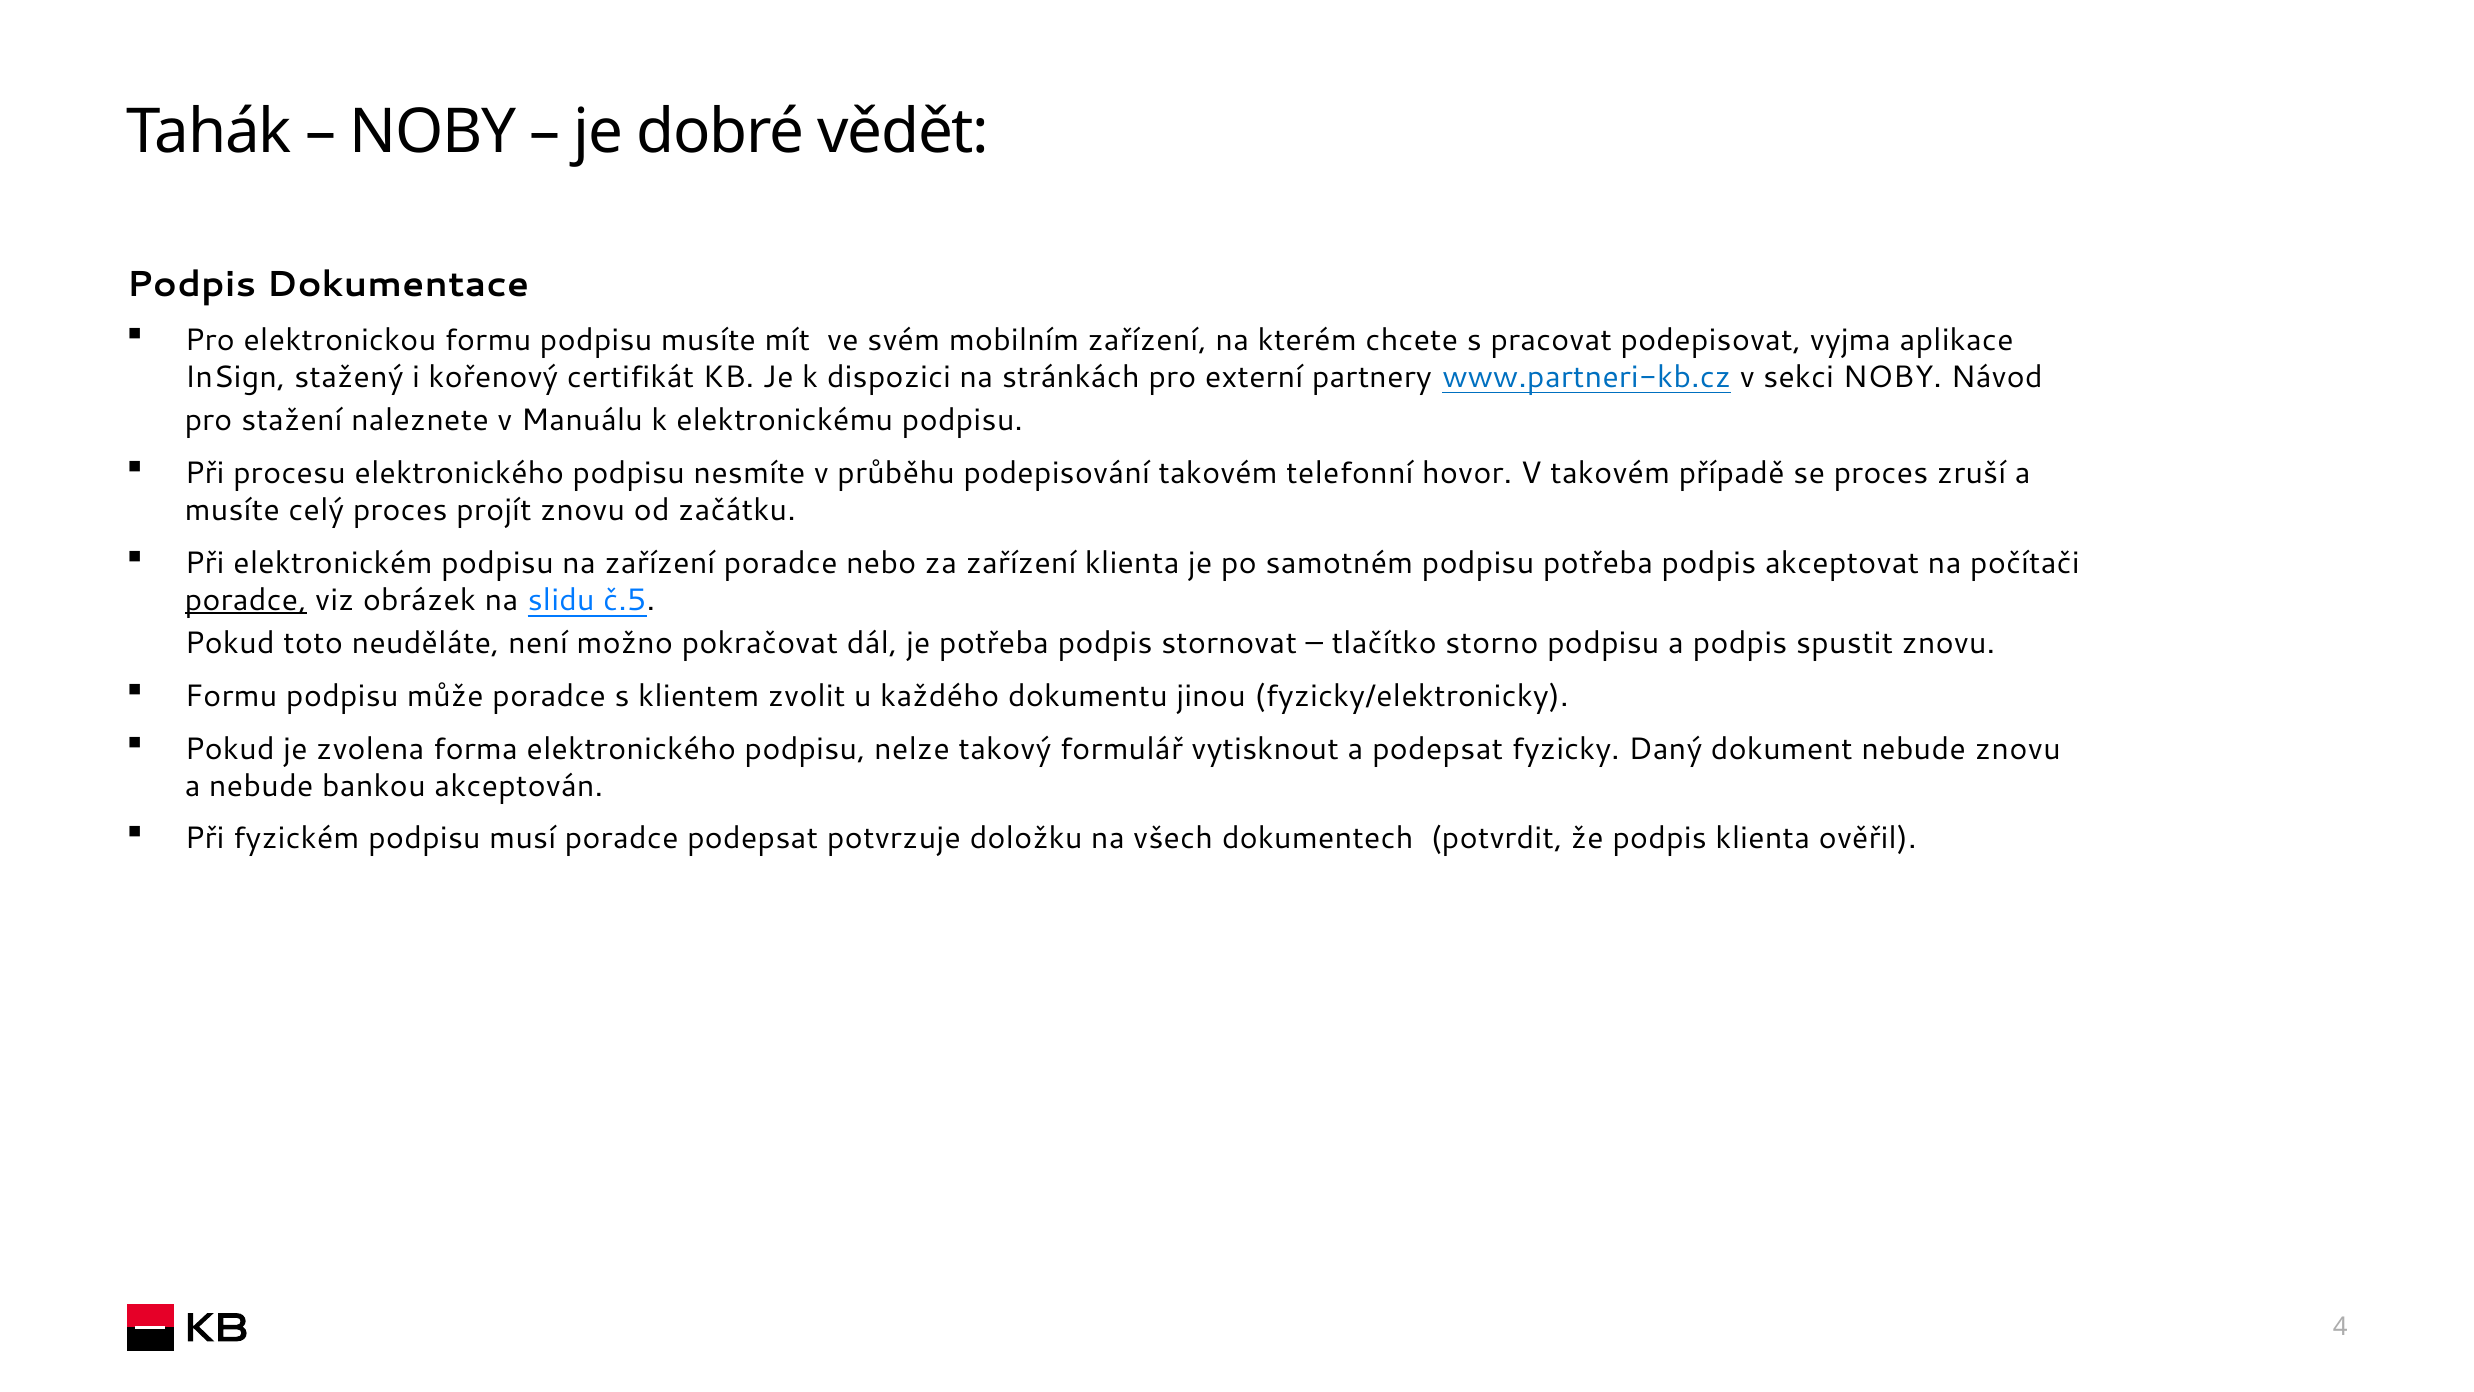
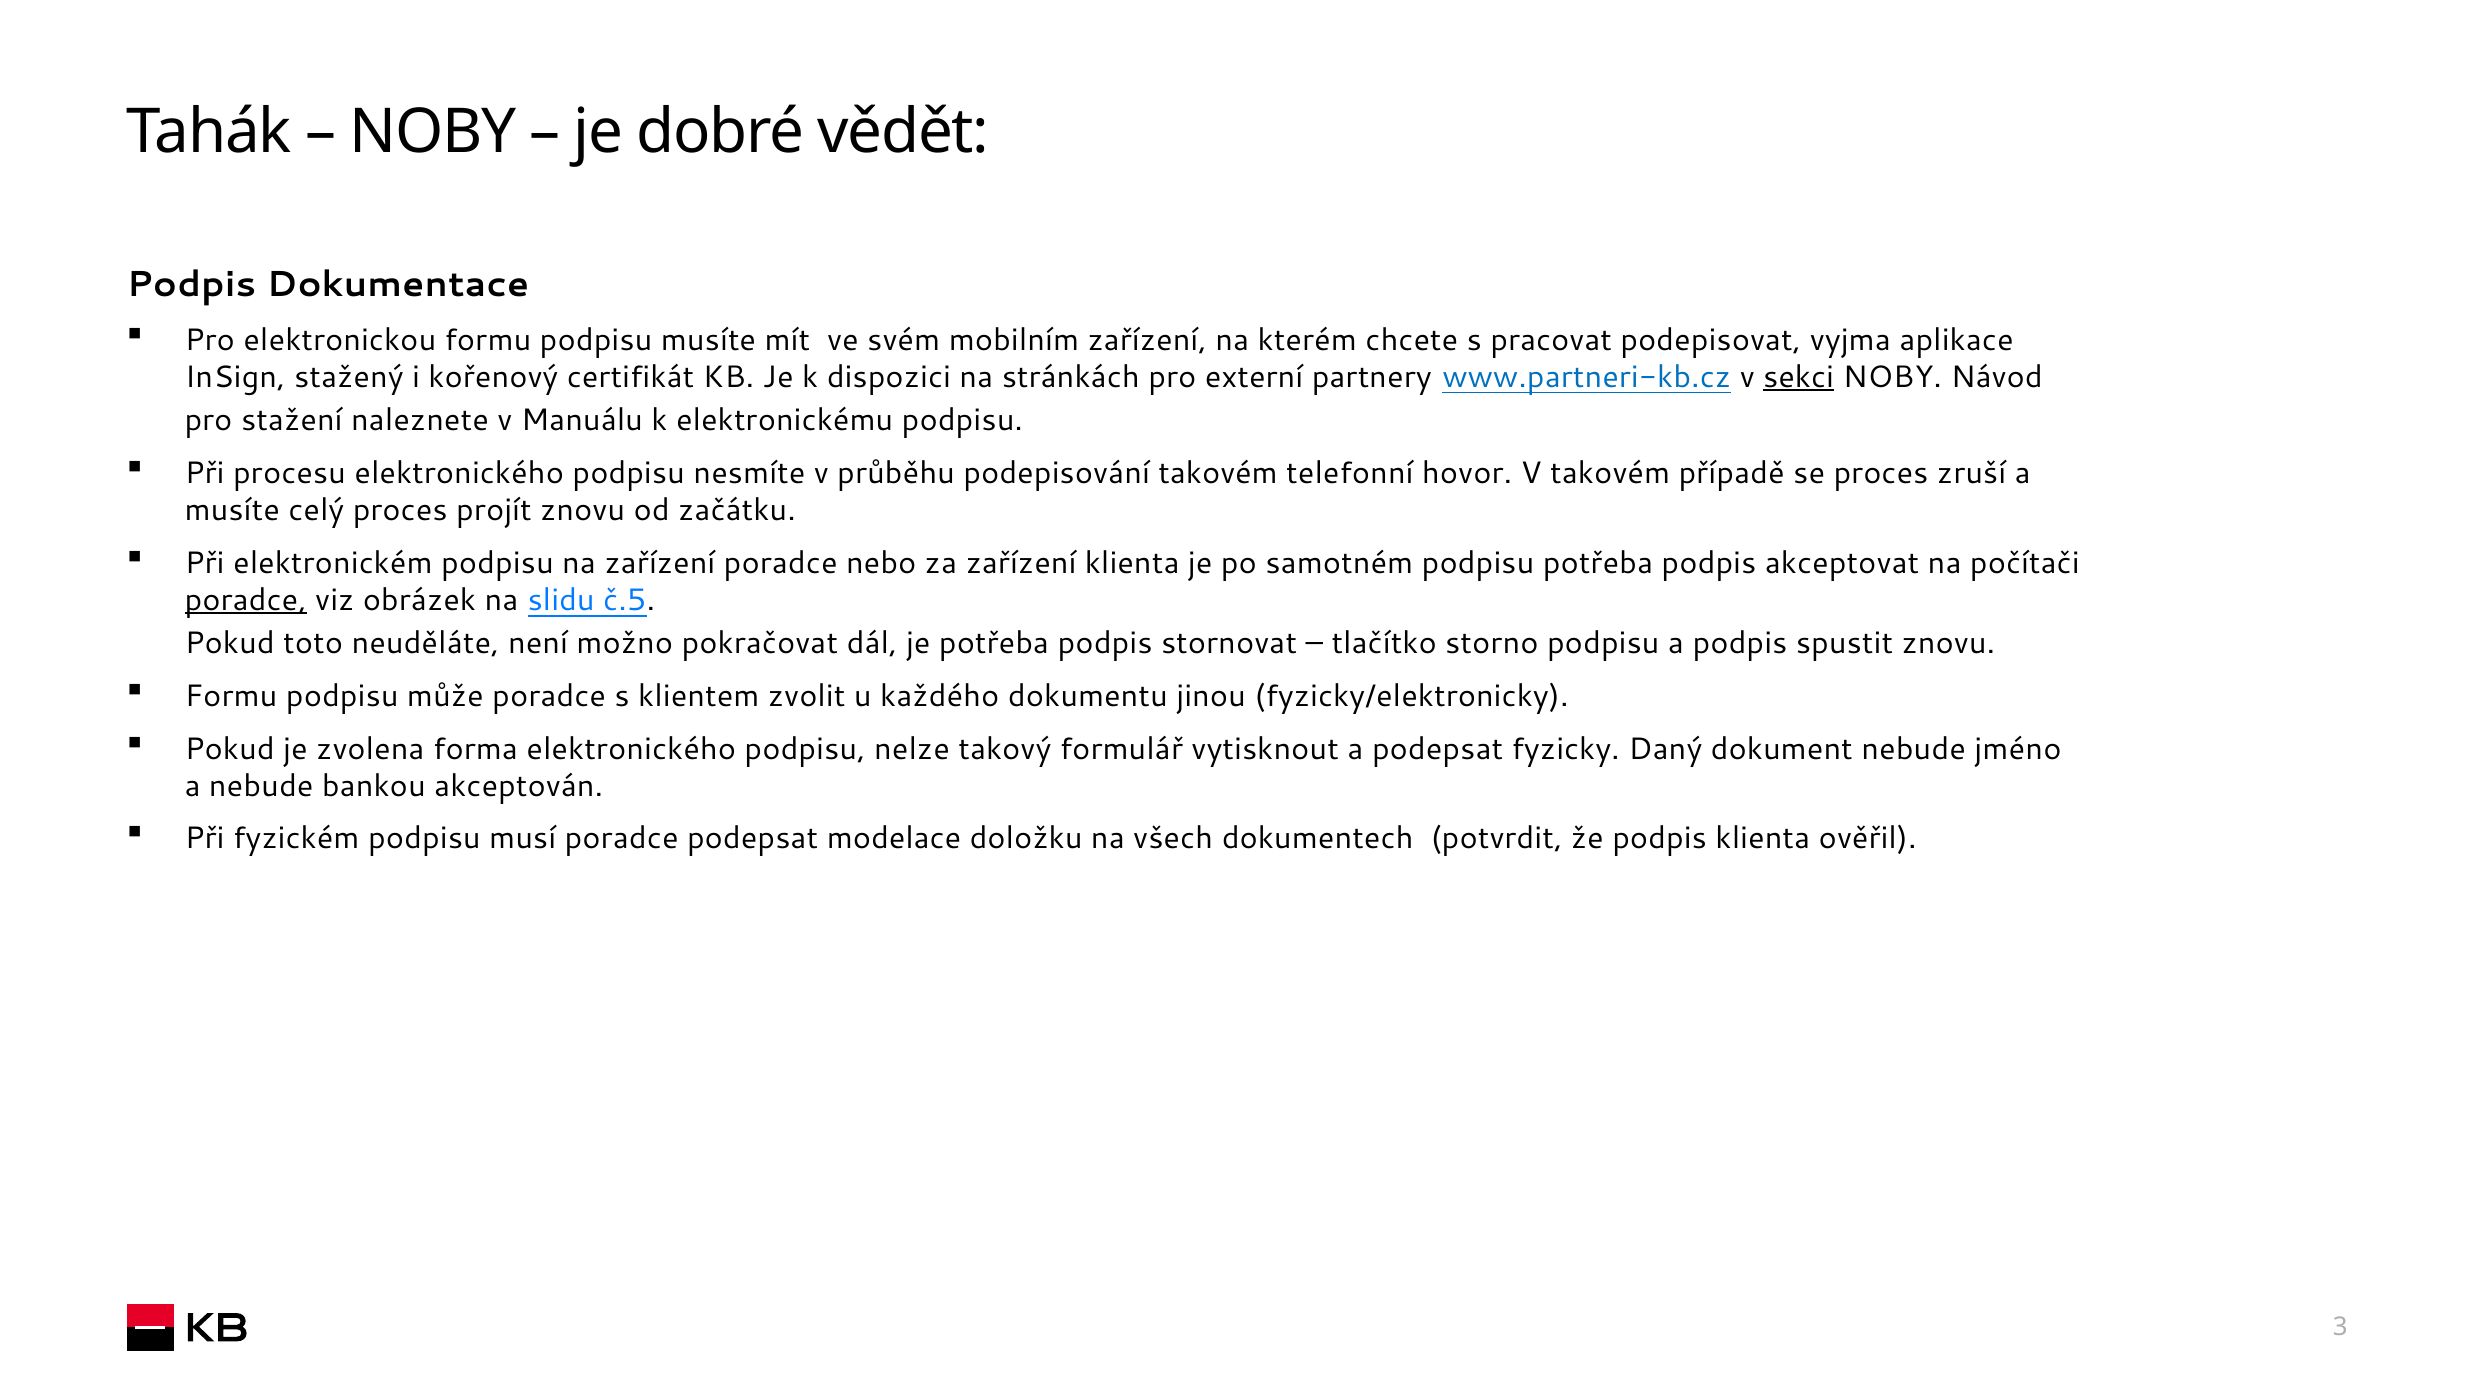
sekci underline: none -> present (1799, 377)
nebude znovu: znovu -> jméno (2018, 749)
potvrzuje: potvrzuje -> modelace (894, 838)
4: 4 -> 3 (2340, 1327)
